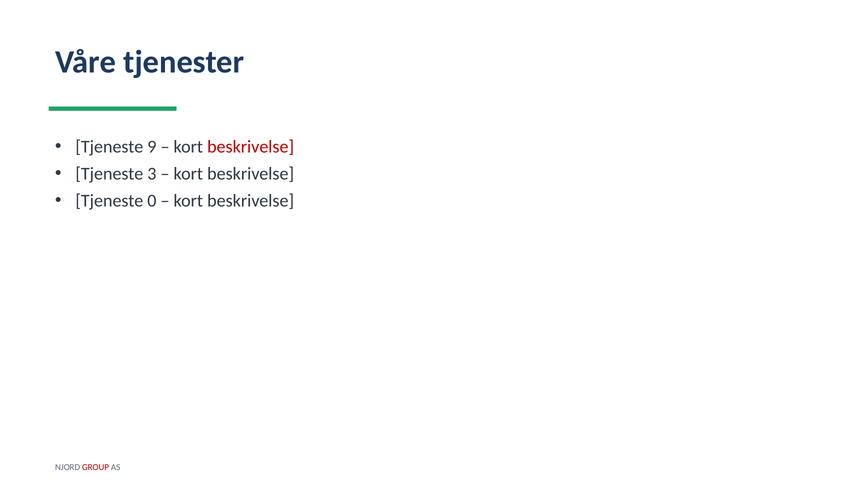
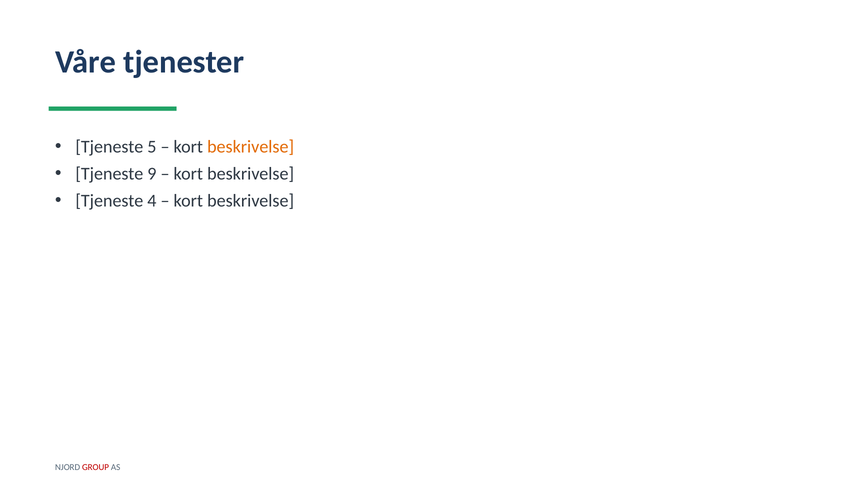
9: 9 -> 5 (152, 147)
beskrivelse colour: red -> orange (251, 147)
3: 3 -> 9 (152, 174)
0: 0 -> 4 (152, 201)
